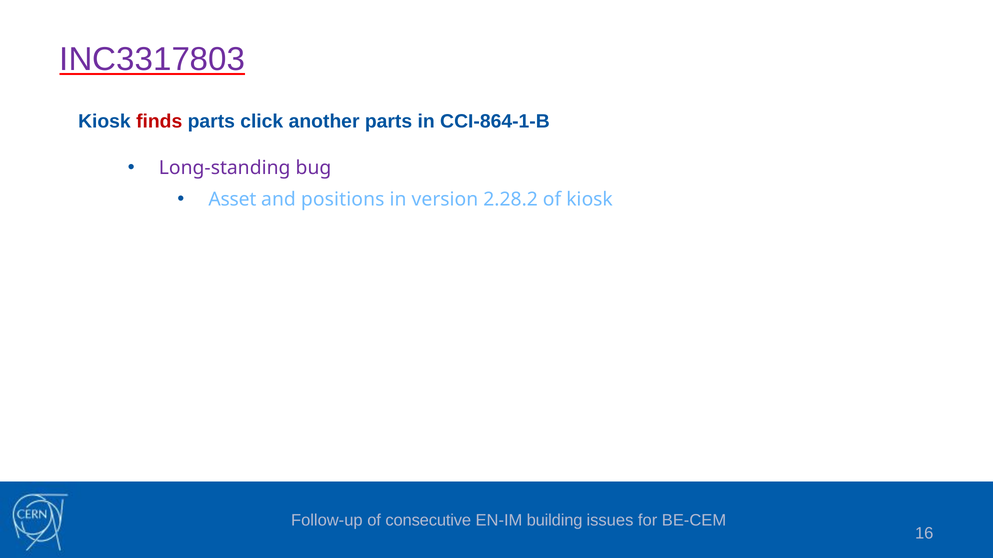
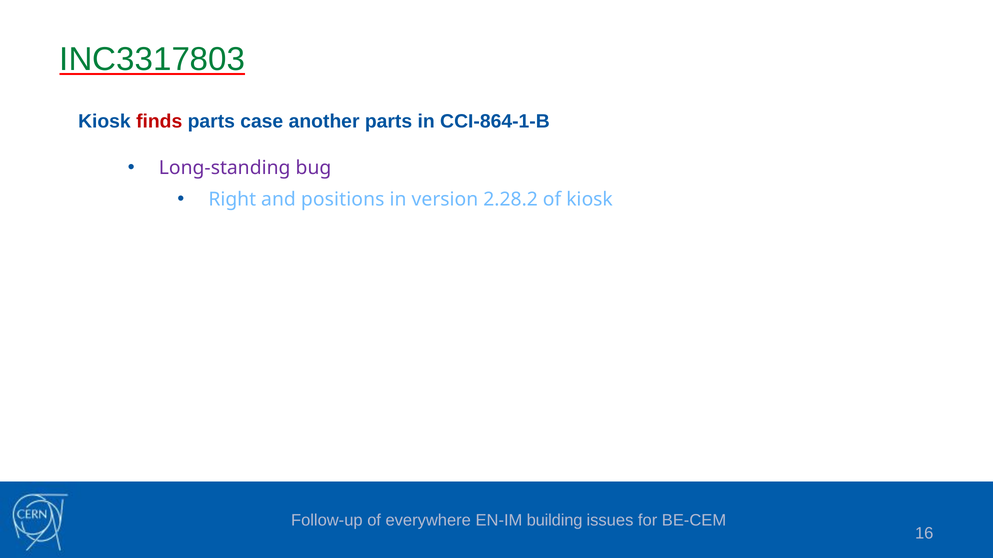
INC3317803 colour: purple -> green (152, 60)
click: click -> case (262, 122)
Asset: Asset -> Right (232, 199)
consecutive: consecutive -> everywhere (428, 521)
